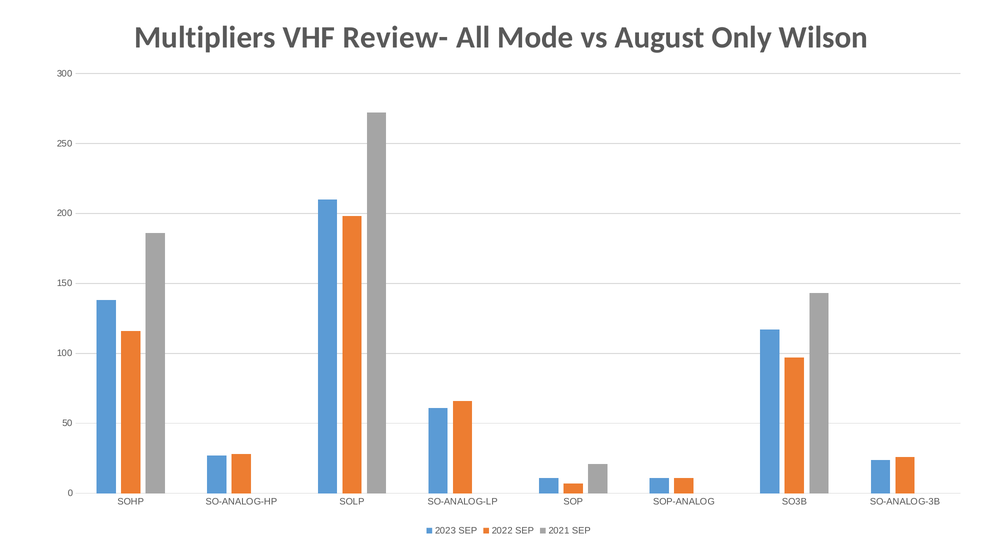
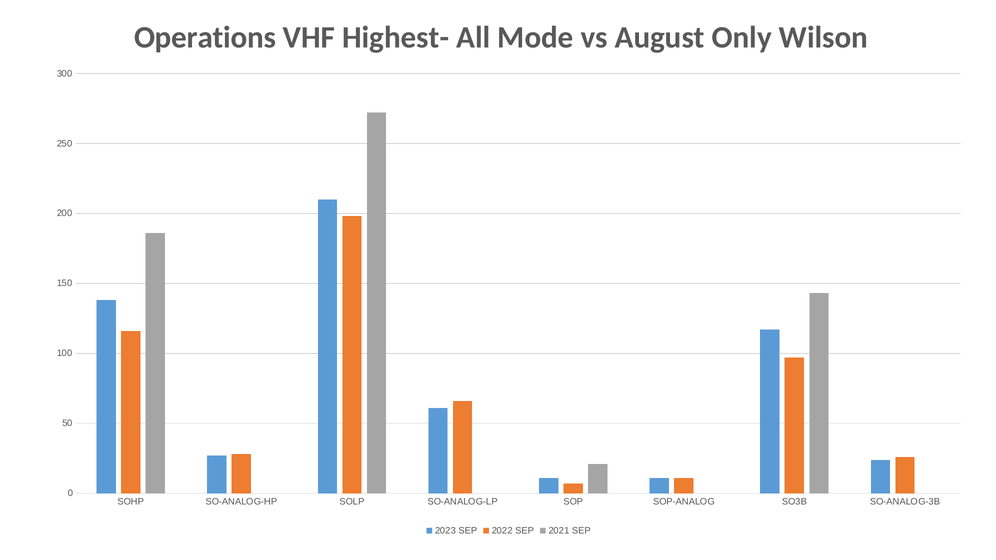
Multipliers: Multipliers -> Operations (205, 38)
Review-: Review- -> Highest- (396, 38)
